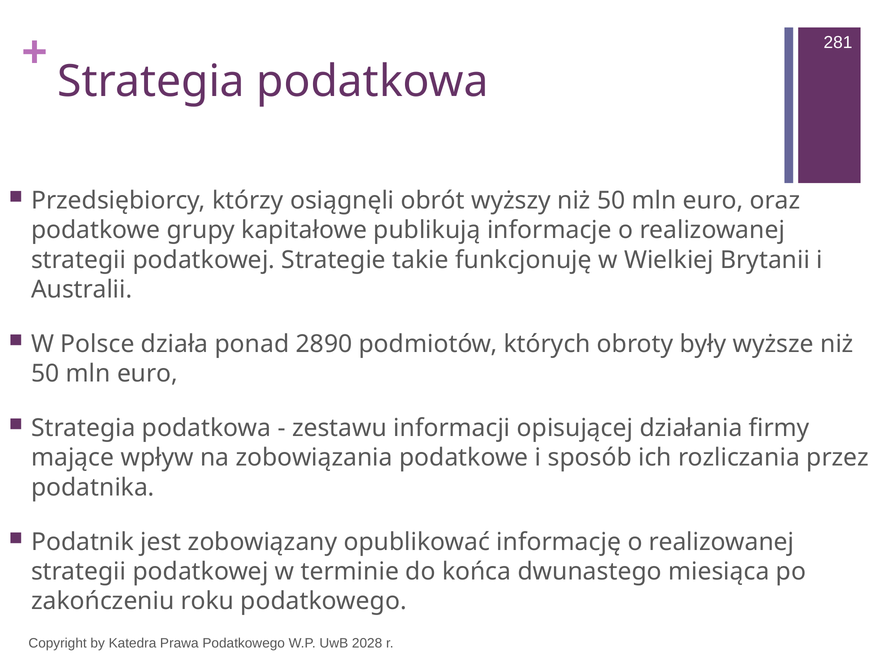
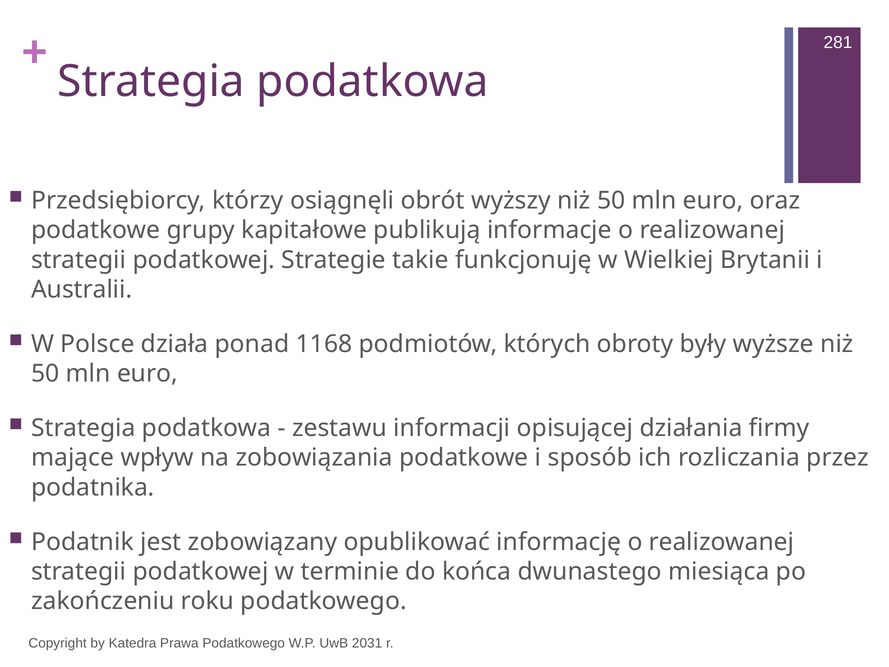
2890: 2890 -> 1168 (324, 344)
2028: 2028 -> 2031 (367, 643)
